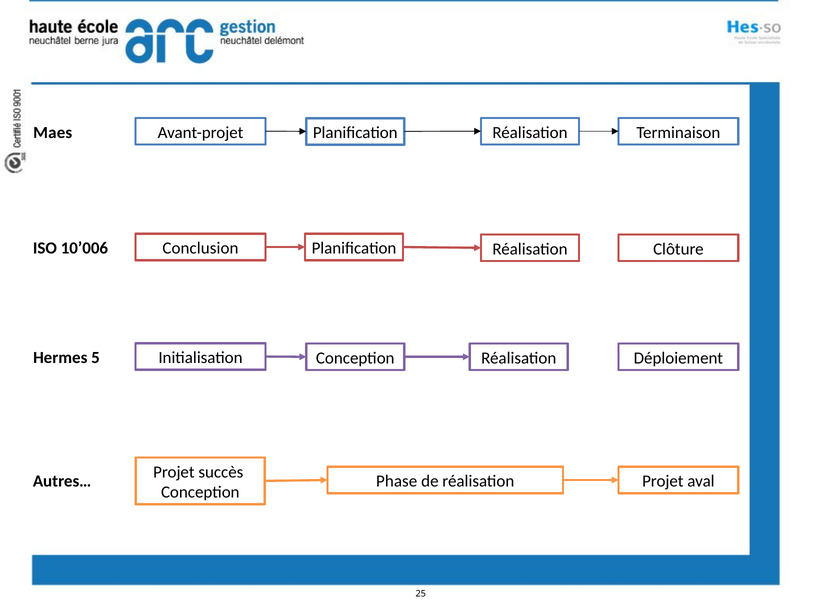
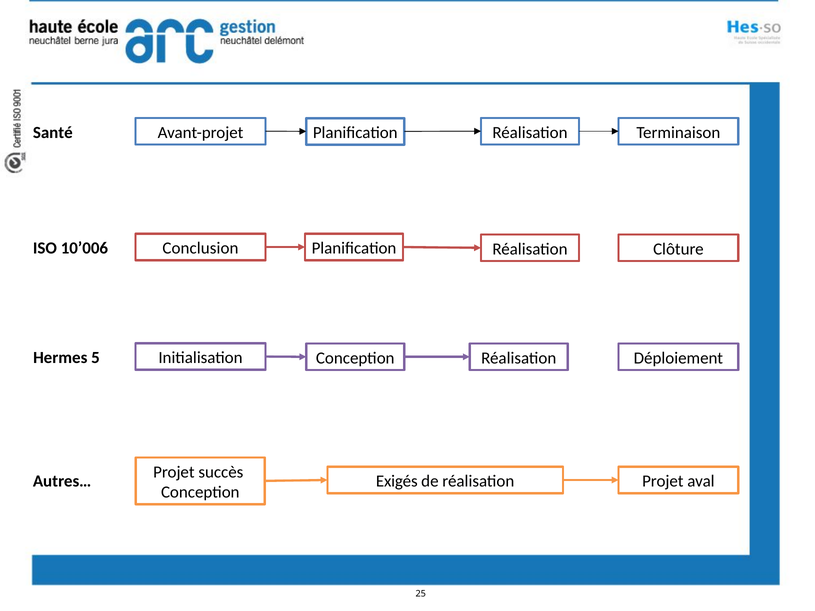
Maes: Maes -> Santé (53, 132)
Phase: Phase -> Exigés (397, 481)
